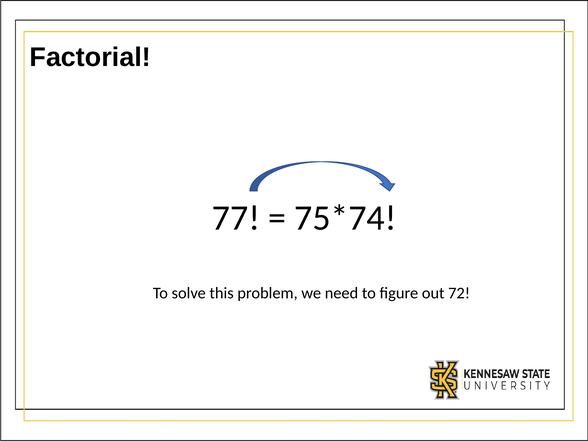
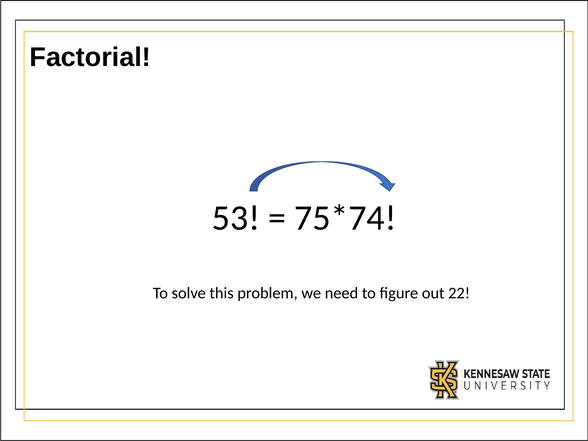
77: 77 -> 53 (236, 218)
72: 72 -> 22 (459, 293)
